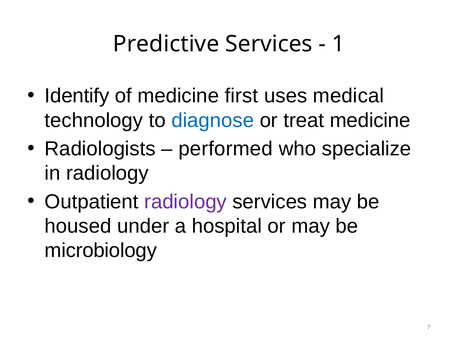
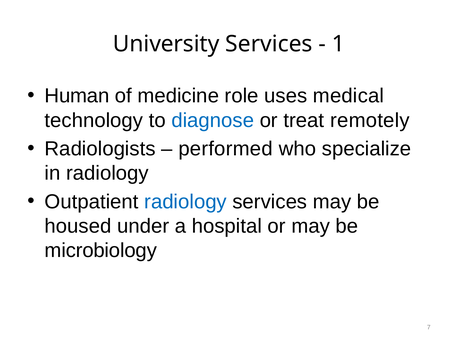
Predictive: Predictive -> University (166, 44)
Identify: Identify -> Human (77, 96)
first: first -> role (242, 96)
treat medicine: medicine -> remotely (370, 121)
radiology colour: purple -> blue (186, 202)
